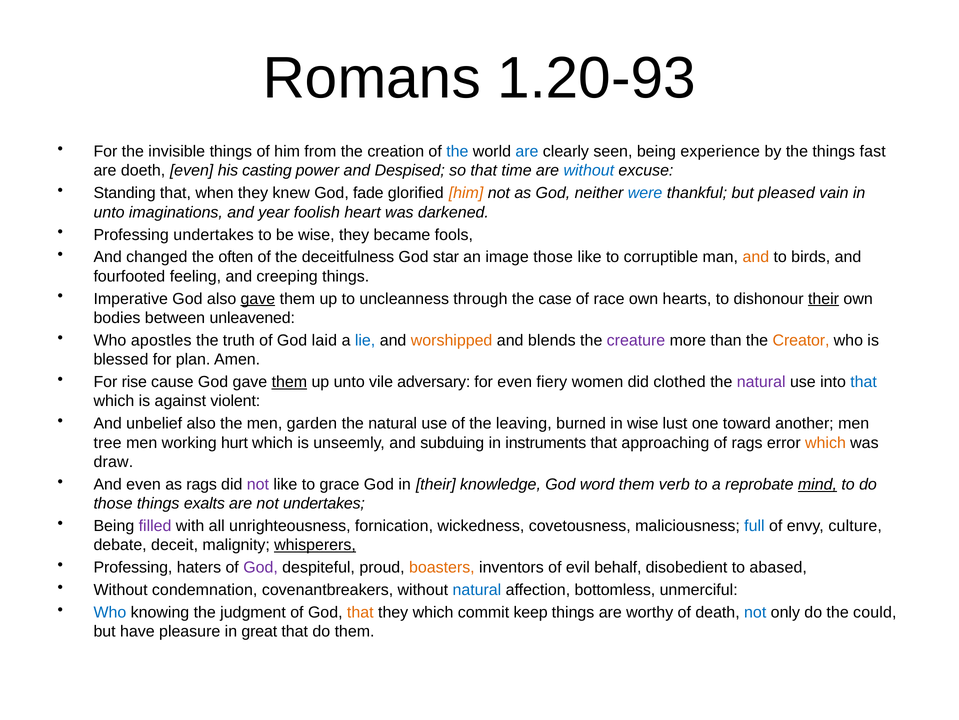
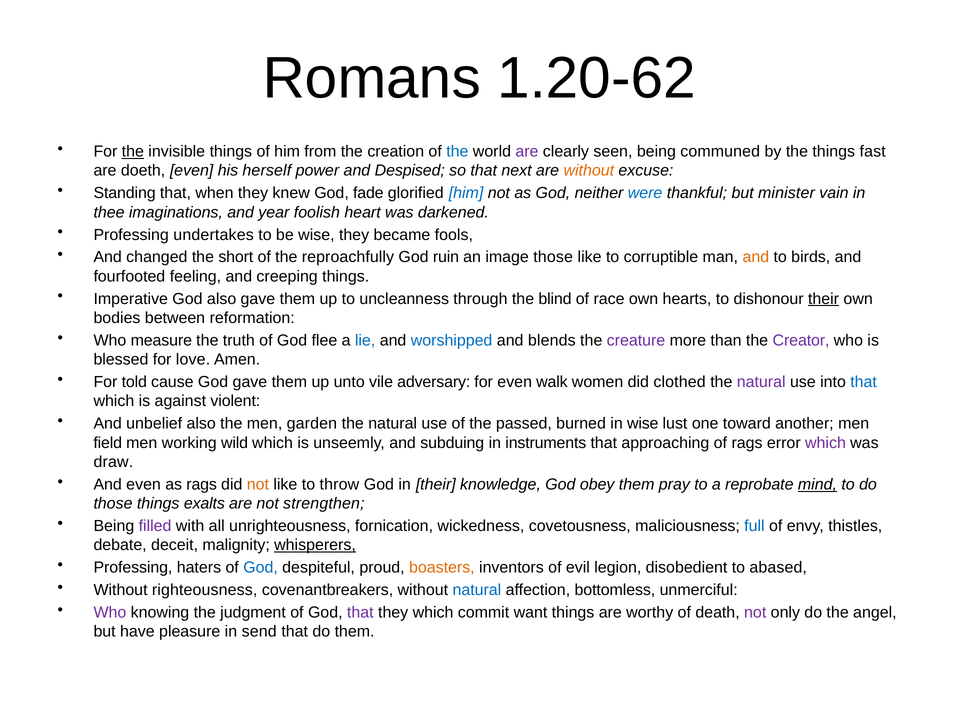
1.20-93: 1.20-93 -> 1.20-62 (596, 78)
the underline: none -> present (133, 151)
are colour: blue -> purple (527, 151)
experience: experience -> communed (720, 151)
casting: casting -> herself (267, 171)
time: time -> next (517, 171)
without colour: blue -> orange (589, 171)
him colour: orange -> blue (466, 193)
pleased: pleased -> minister (786, 193)
unto: unto -> thee (109, 212)
often: often -> short (236, 257)
deceitfulness: deceitfulness -> reproachfully (348, 257)
star: star -> ruin (446, 257)
gave underline: present -> none (258, 298)
case: case -> blind (555, 298)
unleavened: unleavened -> reformation (252, 318)
apostles: apostles -> measure (161, 340)
laid: laid -> flee (324, 340)
worshipped colour: orange -> blue (452, 340)
Creator colour: orange -> purple (801, 340)
plan: plan -> love (193, 359)
rise: rise -> told (134, 382)
them underline: present -> none (289, 382)
fiery: fiery -> walk (552, 382)
leaving: leaving -> passed (524, 423)
tree: tree -> field (108, 442)
hurt: hurt -> wild (235, 442)
which colour: orange -> purple (825, 442)
not colour: purple -> orange (258, 484)
grace: grace -> throw (339, 484)
word: word -> obey (597, 484)
verb: verb -> pray (674, 484)
not undertakes: undertakes -> strengthen (324, 503)
culture: culture -> thistles (855, 525)
God colour: purple -> blue (261, 567)
behalf: behalf -> legion (618, 567)
condemnation: condemnation -> righteousness (205, 589)
Who colour: blue -> purple (110, 612)
that colour: orange -> purple (360, 612)
keep: keep -> want (531, 612)
not colour: blue -> purple (755, 612)
could: could -> angel (875, 612)
great: great -> send (259, 631)
